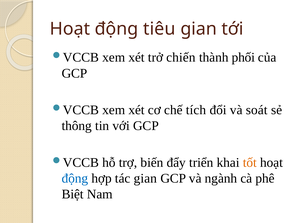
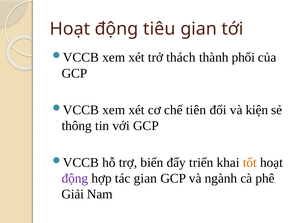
chiến: chiến -> thách (181, 58)
tích: tích -> tiên (196, 110)
soát: soát -> kiện (257, 110)
động colour: blue -> purple (75, 179)
Biệt: Biệt -> Giải (73, 195)
